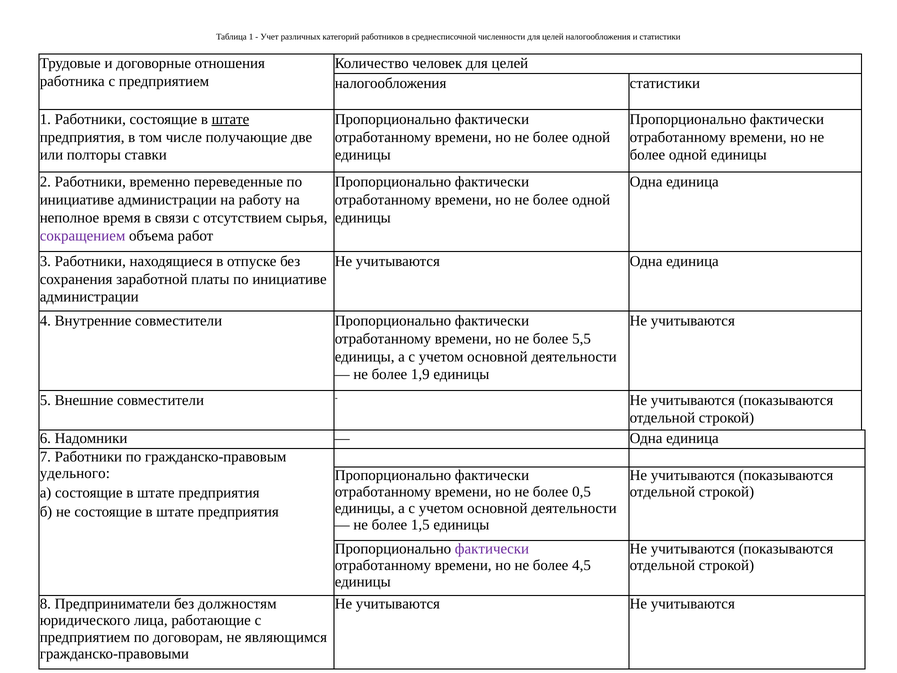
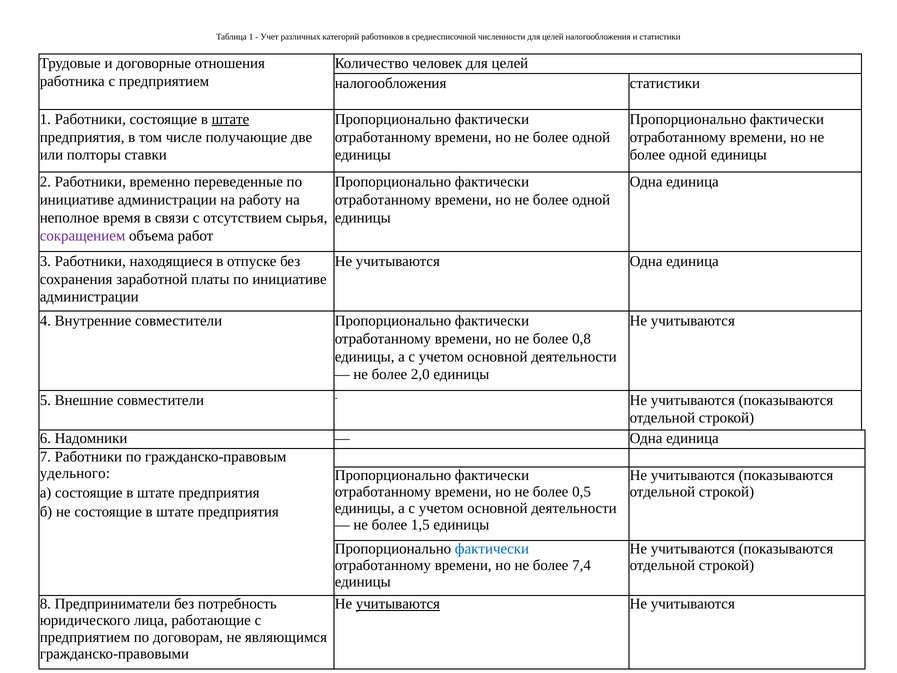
5,5: 5,5 -> 0,8 (582, 339)
1,9: 1,9 -> 2,0 (420, 374)
фактически colour: purple -> blue (492, 549)
4,5: 4,5 -> 7,4 (582, 565)
должностям: должностям -> потребность (237, 604)
учитываются underline: none -> present (398, 604)
